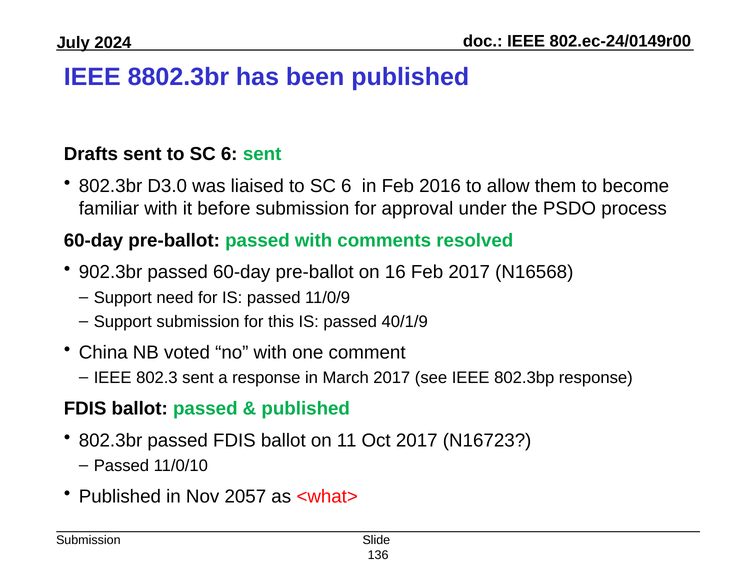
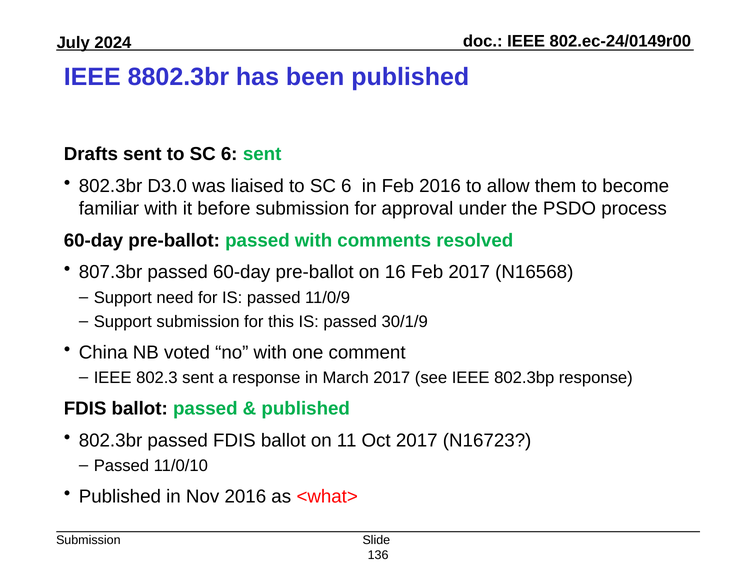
902.3br: 902.3br -> 807.3br (111, 272)
40/1/9: 40/1/9 -> 30/1/9 (405, 321)
Nov 2057: 2057 -> 2016 (245, 496)
